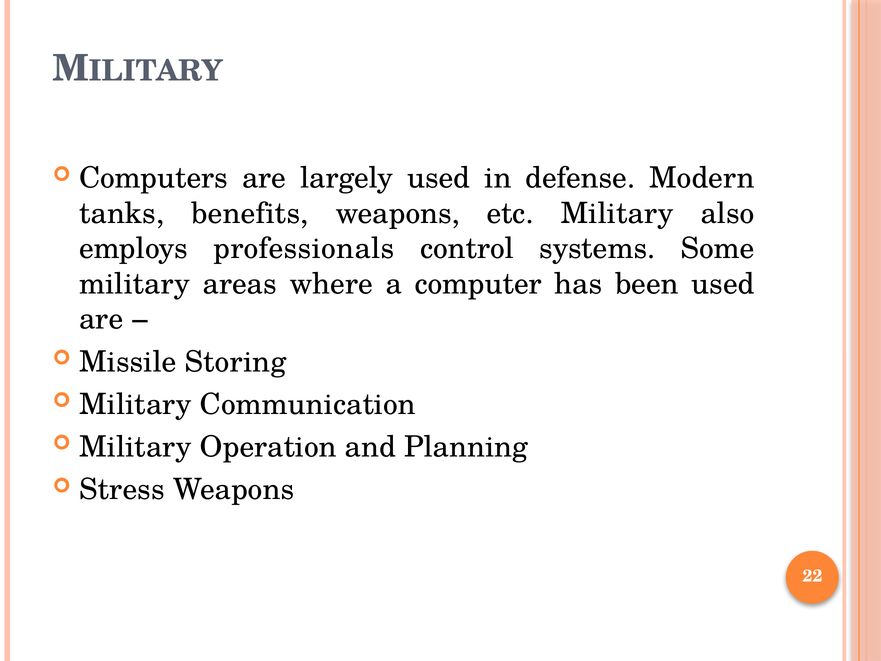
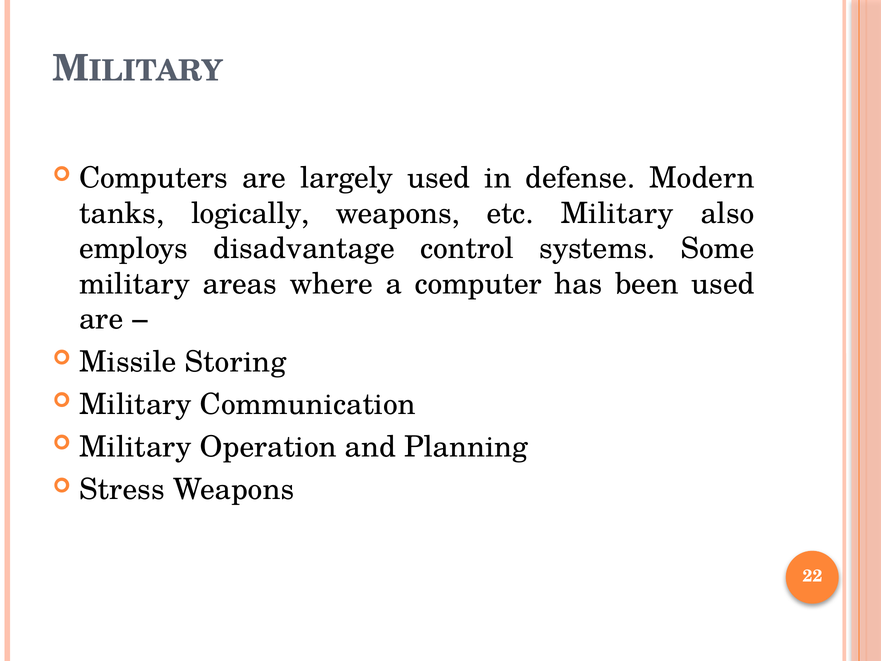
benefits: benefits -> logically (250, 213)
professionals: professionals -> disadvantage (304, 249)
